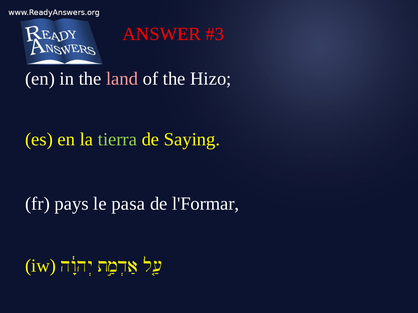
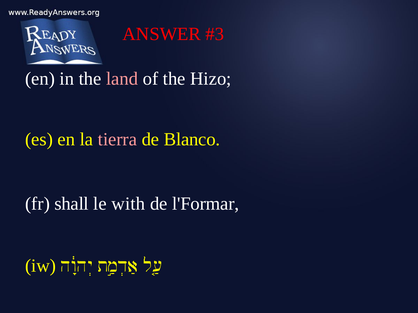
tierra colour: light green -> pink (117, 140)
Saying: Saying -> Blanco (192, 140)
pays: pays -> shall (72, 204)
pasa: pasa -> with (128, 204)
